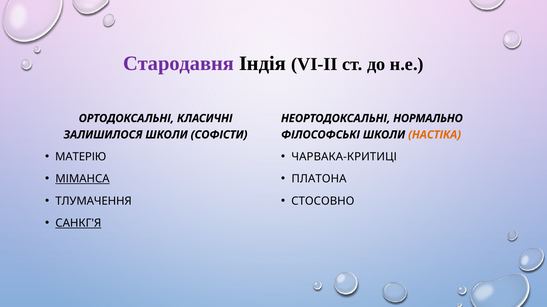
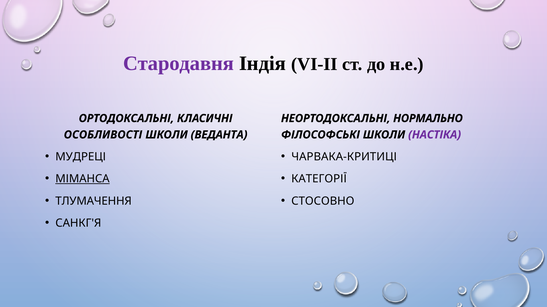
ЗАЛИШИЛОСЯ: ЗАЛИШИЛОСЯ -> ОСОБЛИВОСТІ (103, 135)
СОФІСТИ: СОФІСТИ -> ВЕДАНТА (219, 135)
НАСТІКА colour: orange -> purple (435, 135)
МАТЕРІЮ: МАТЕРІЮ -> МУДРЕЦІ (81, 157)
ПЛАТОНА: ПЛАТОНА -> КАТЕГОРІЇ (319, 179)
САНКГ'Я underline: present -> none (78, 223)
